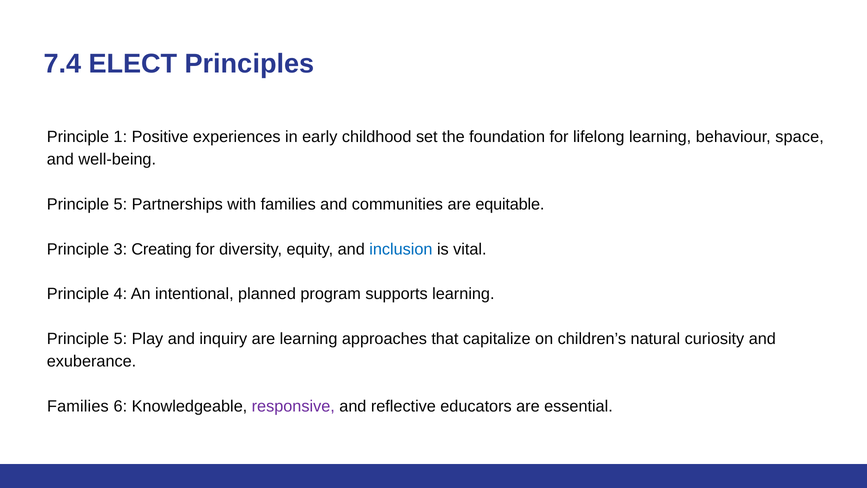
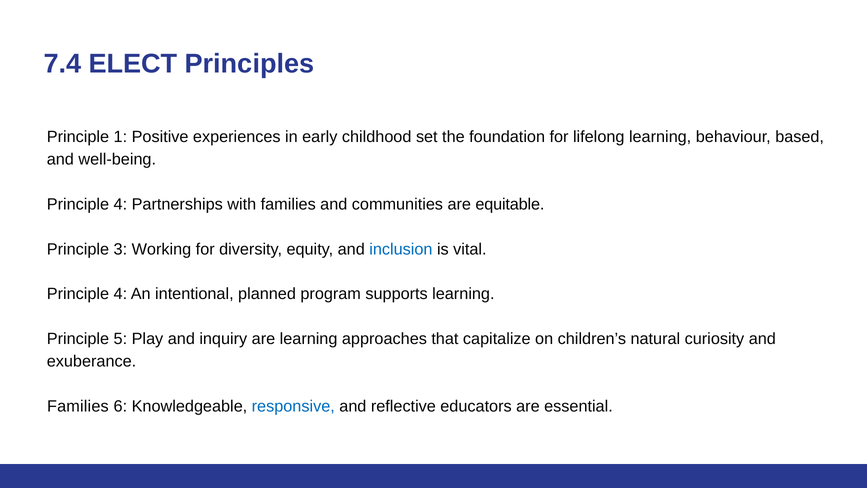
space: space -> based (800, 137)
5: 5 -> 4 (120, 204)
Creating: Creating -> Working (161, 249)
responsive colour: purple -> blue (293, 406)
